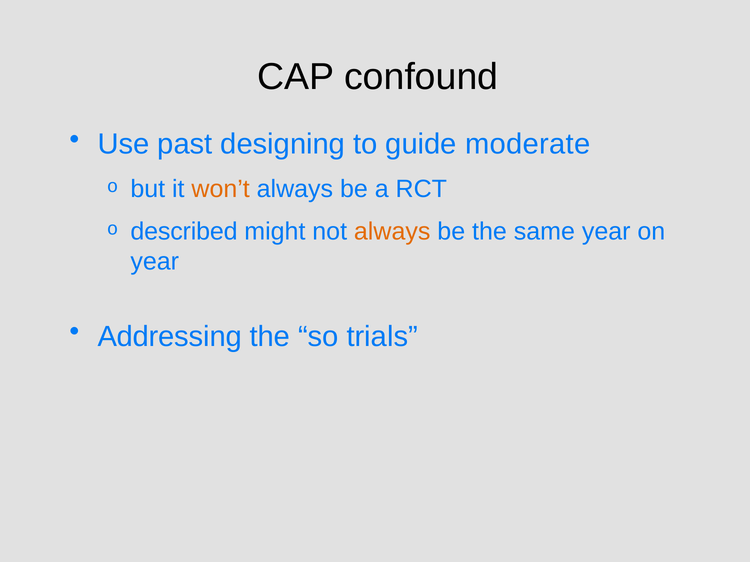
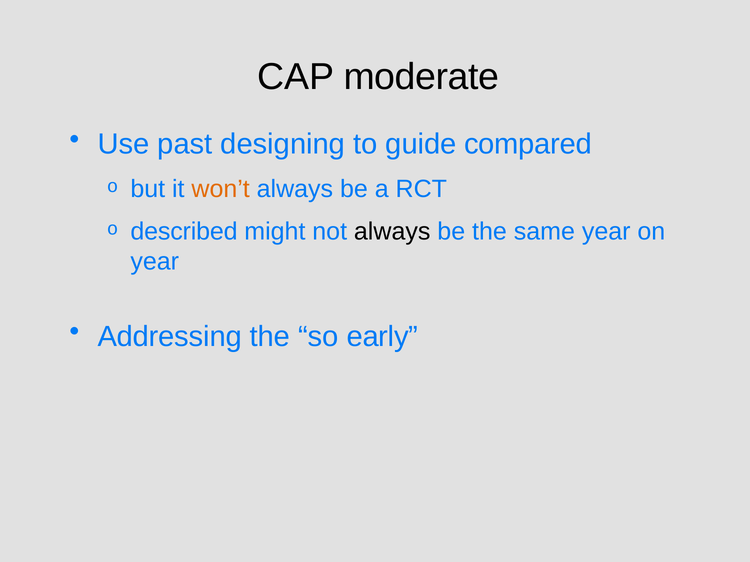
confound: confound -> moderate (421, 77)
moderate: moderate -> compared (528, 144)
always colour: orange -> black (392, 232)
trials: trials -> early (382, 337)
